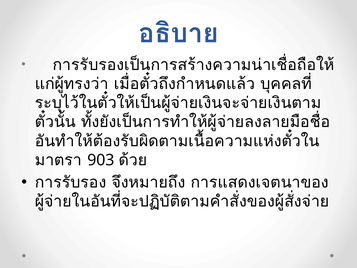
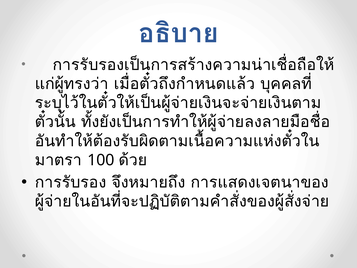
903: 903 -> 100 (101, 160)
